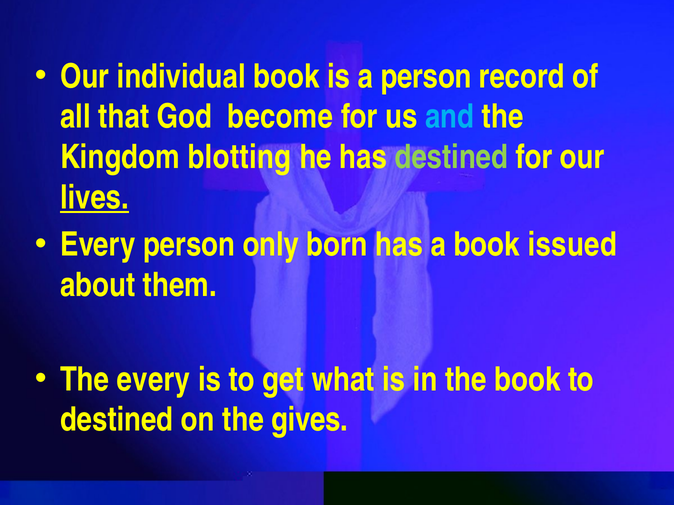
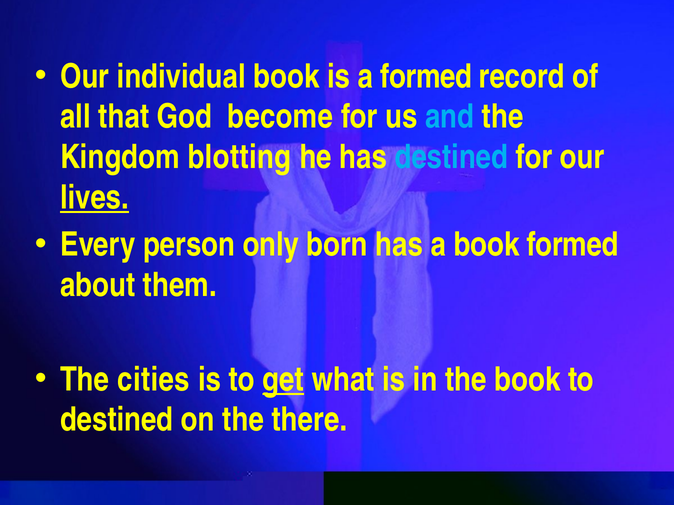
a person: person -> formed (426, 76)
destined colour: light green -> light blue (451, 157)
book issued: issued -> formed (573, 245)
The every: every -> cities (154, 380)
get underline: none -> present (283, 380)
gives: gives -> there (309, 420)
